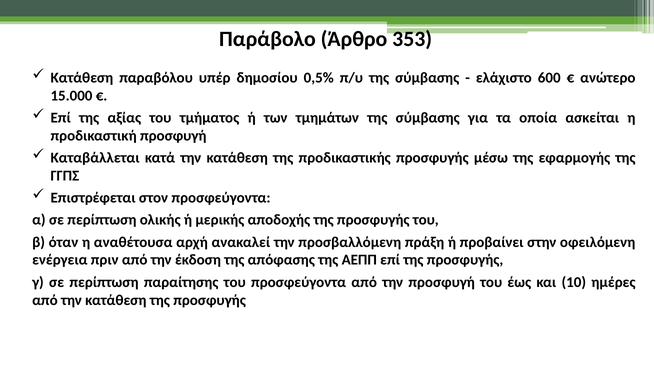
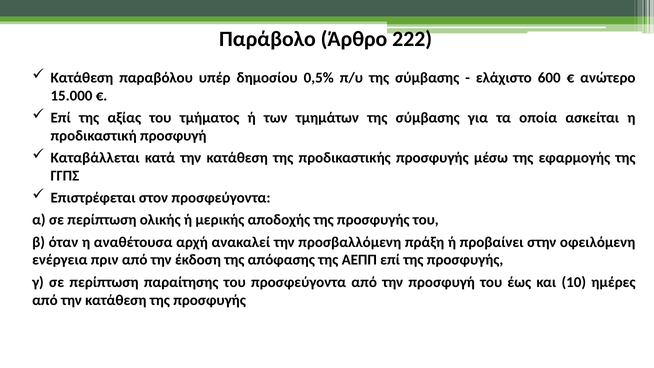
353: 353 -> 222 (412, 39)
